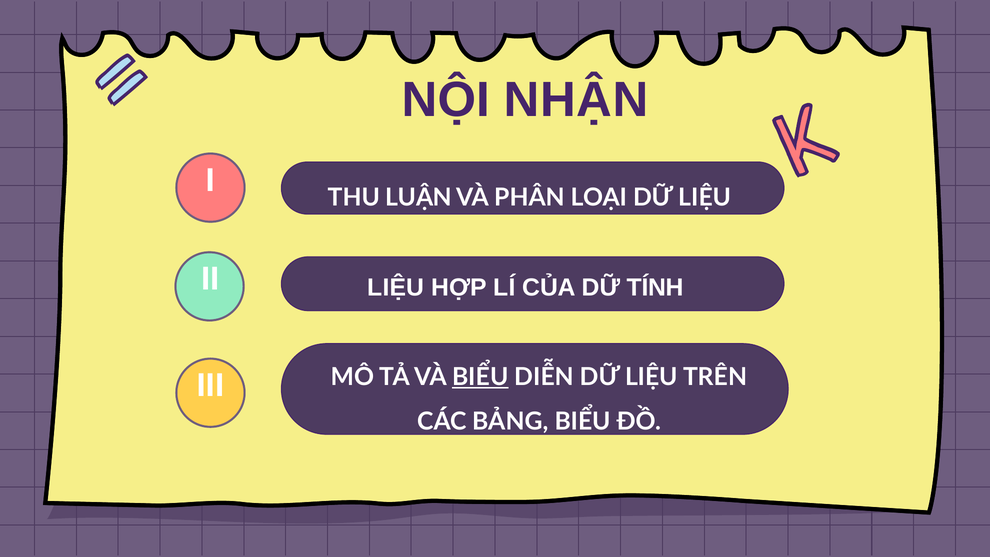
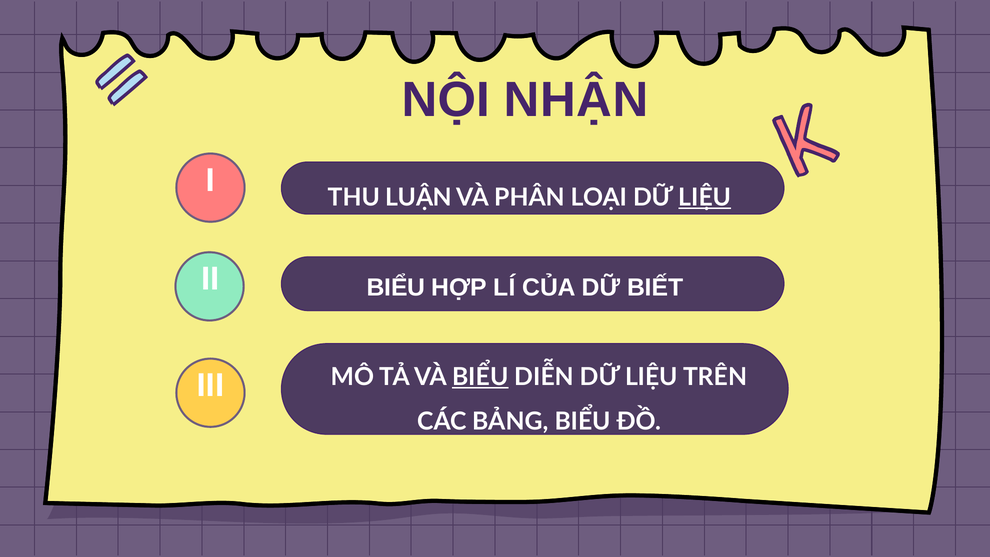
LIỆU underline: none -> present (705, 198)
LIỆU: LIỆU -> BIỂU (396, 288)
TÍNH: TÍNH -> BIẾT (655, 288)
